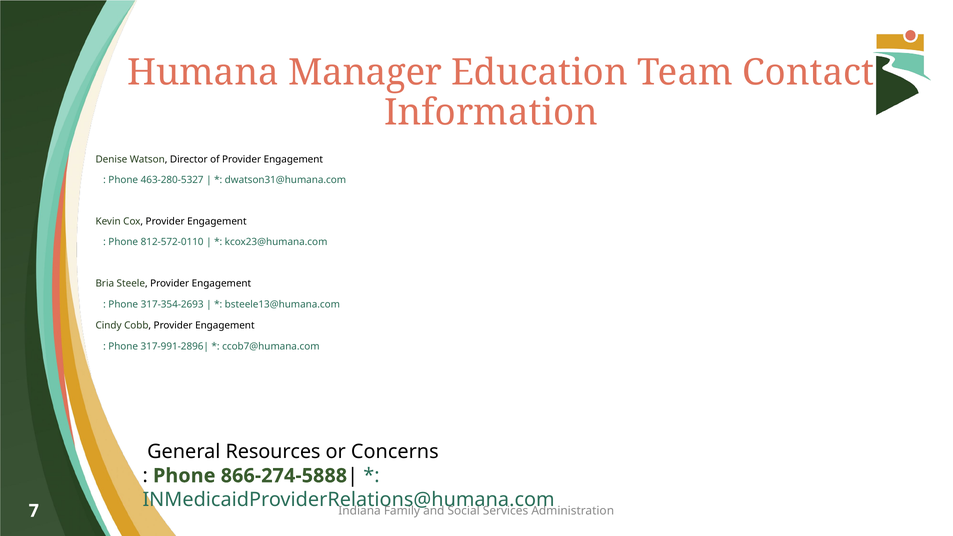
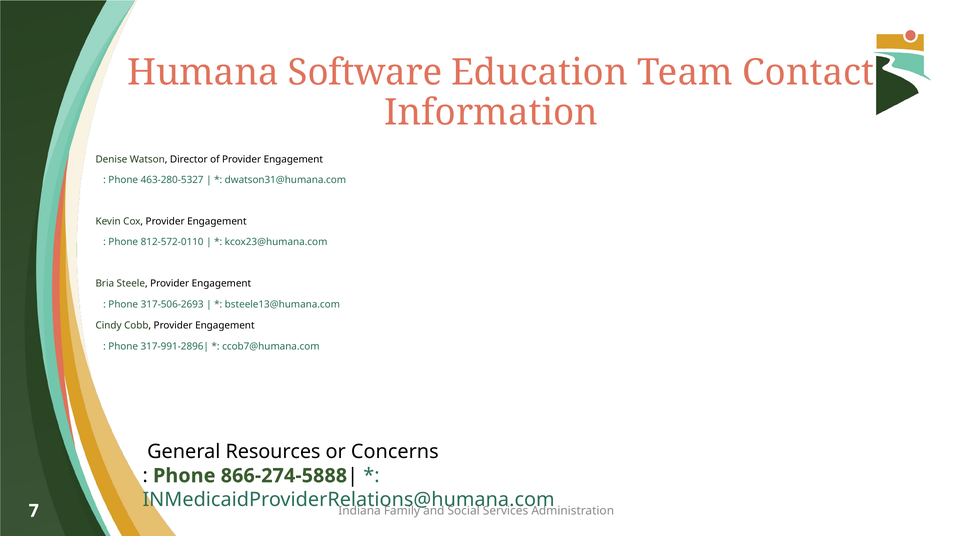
Manager: Manager -> Software (365, 73)
317-354-2693: 317-354-2693 -> 317-506-2693 (172, 304)
